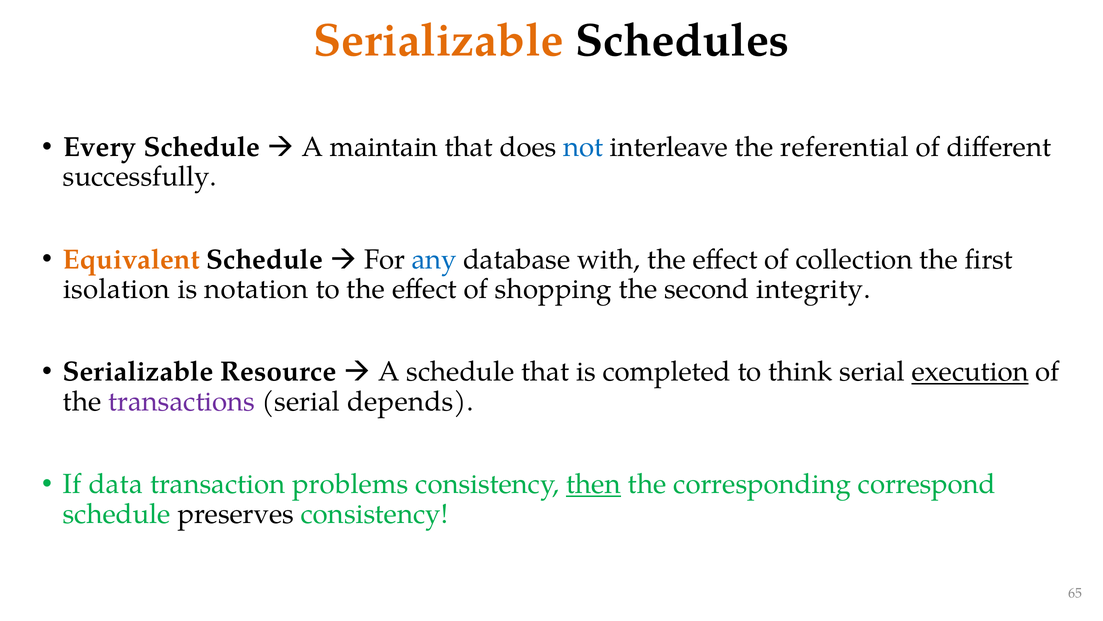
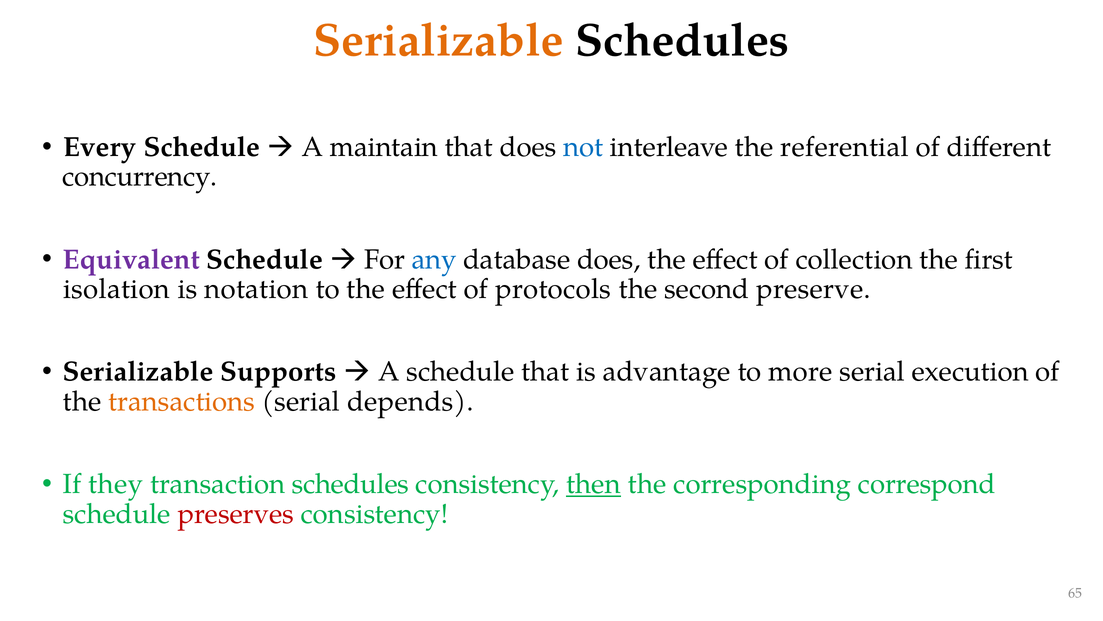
successfully: successfully -> concurrency (140, 177)
Equivalent colour: orange -> purple (131, 259)
database with: with -> does (609, 259)
shopping: shopping -> protocols (553, 289)
integrity: integrity -> preserve (813, 289)
Resource: Resource -> Supports (278, 372)
completed: completed -> advantage (667, 372)
think: think -> more (800, 372)
execution underline: present -> none (970, 372)
transactions colour: purple -> orange (182, 401)
data: data -> they (116, 484)
transaction problems: problems -> schedules (350, 484)
preserves colour: black -> red (236, 514)
